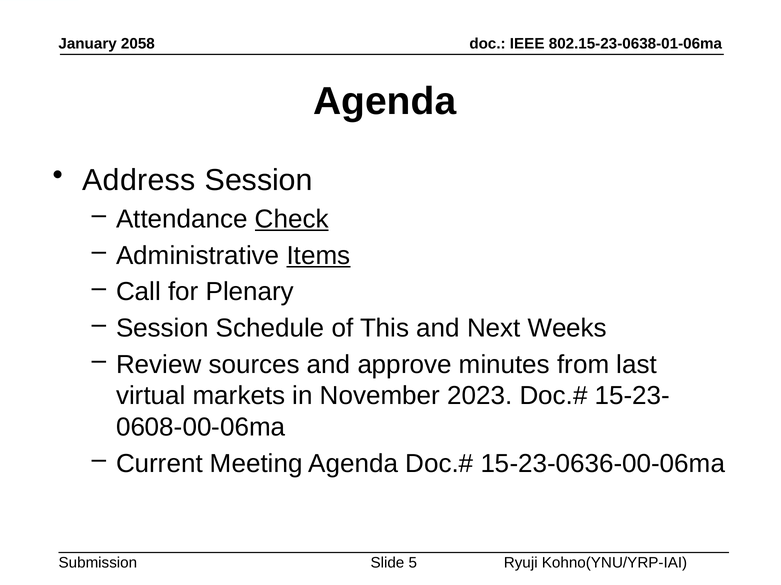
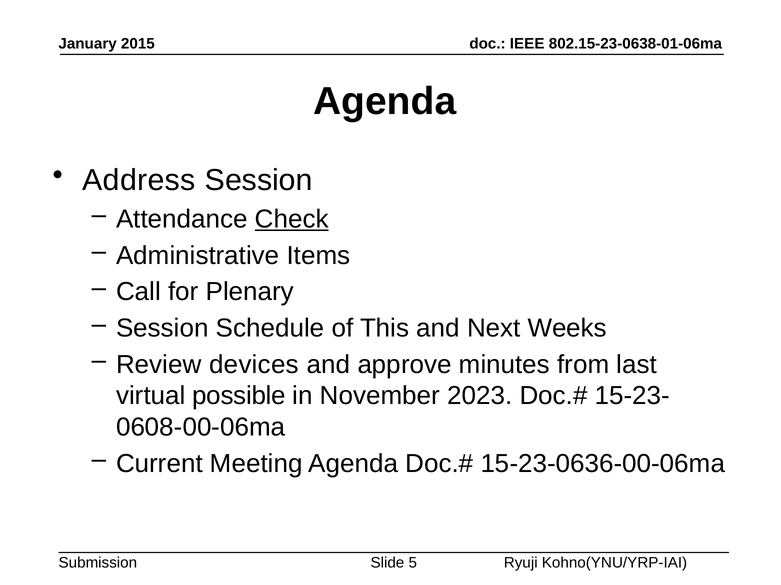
2058: 2058 -> 2015 (138, 44)
Items underline: present -> none (318, 256)
sources: sources -> devices (254, 365)
markets: markets -> possible (239, 396)
